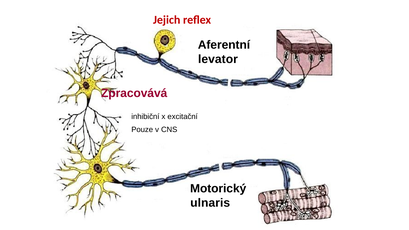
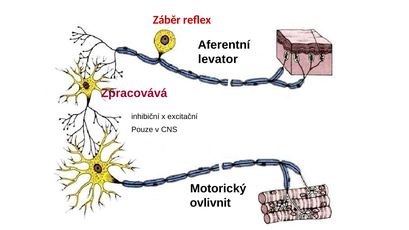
Jejich: Jejich -> Záběr (167, 20)
ulnaris: ulnaris -> ovlivnit (210, 203)
